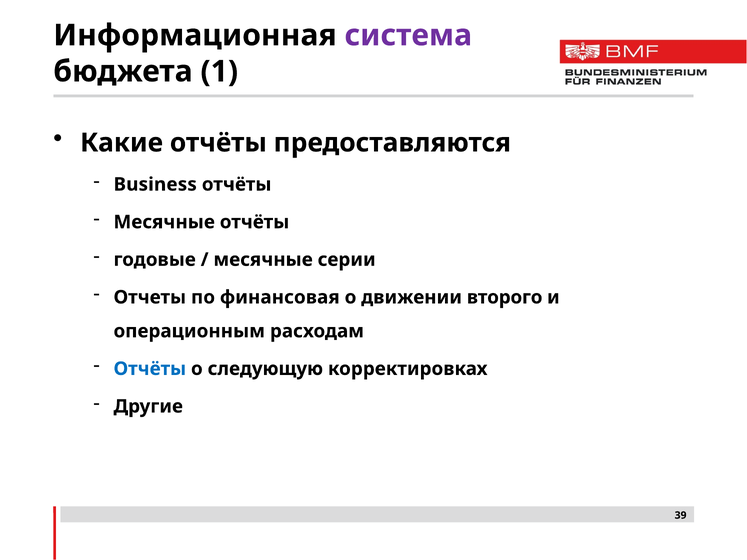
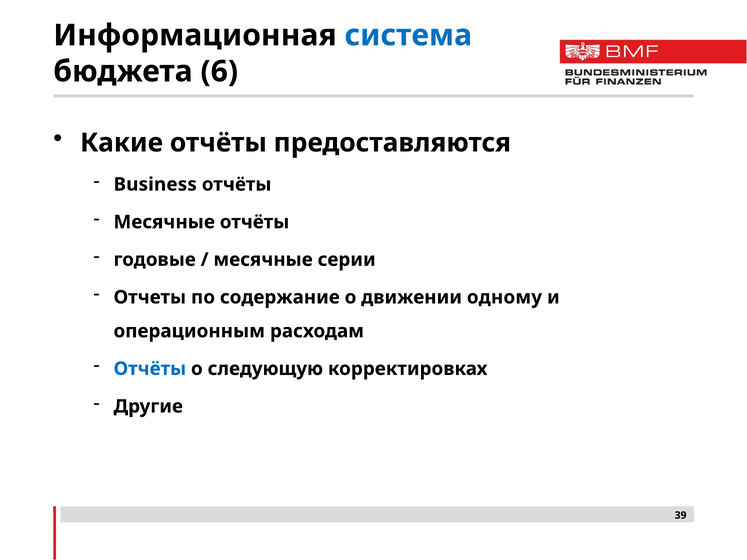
система colour: purple -> blue (408, 35)
1: 1 -> 6 (219, 72)
финансовая: финансовая -> содержание (280, 297)
второго: второго -> одному (504, 297)
